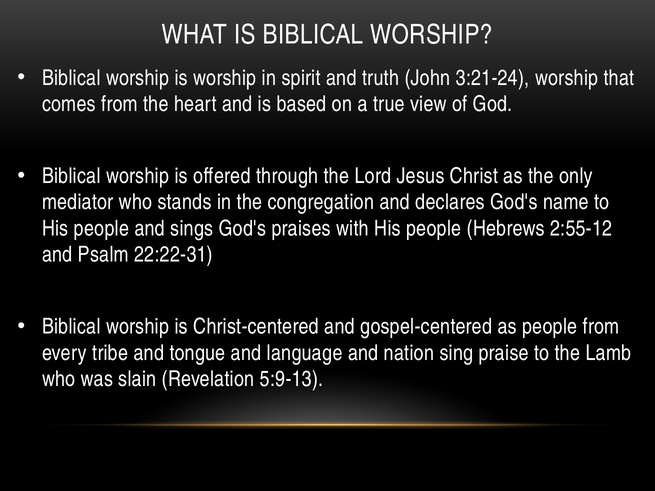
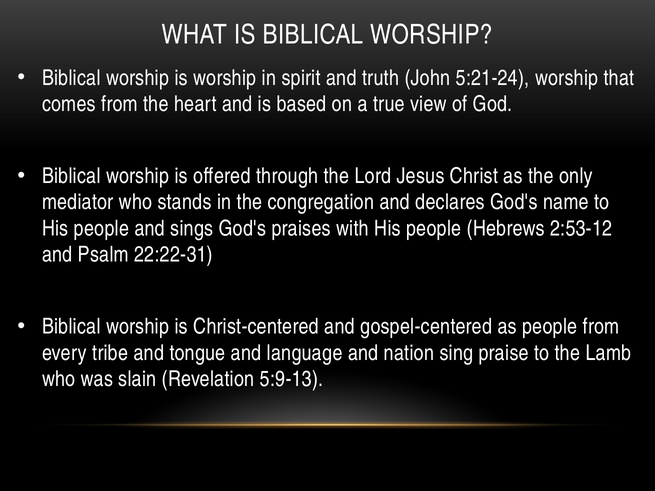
3:21-24: 3:21-24 -> 5:21-24 (493, 78)
2:55-12: 2:55-12 -> 2:53-12 (581, 229)
